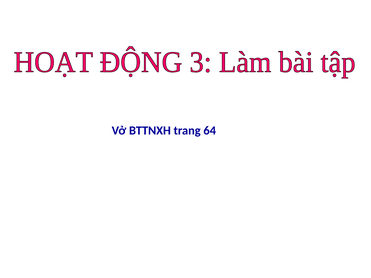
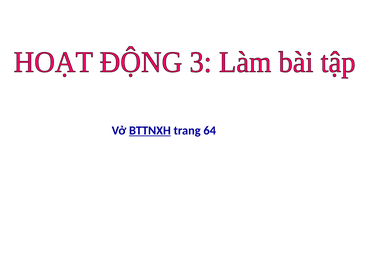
BTTNXH underline: none -> present (150, 131)
